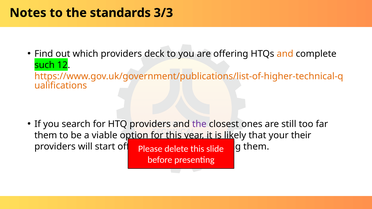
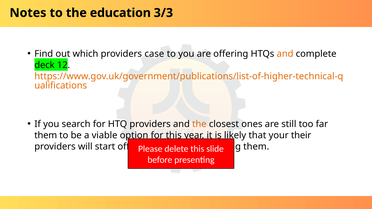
standards: standards -> education (120, 13)
deck: deck -> case (154, 54)
such: such -> deck (45, 65)
the colour: purple -> orange (199, 124)
